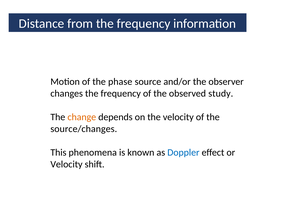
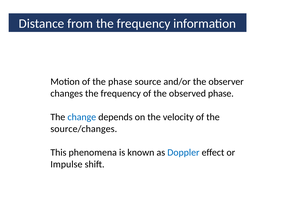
observed study: study -> phase (221, 94)
change colour: orange -> blue (82, 117)
Velocity: Velocity -> Impulse (66, 164)
